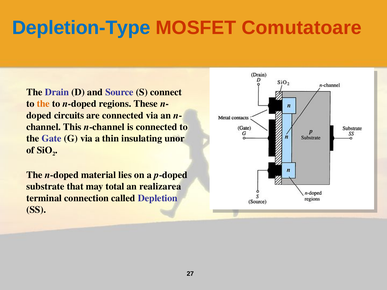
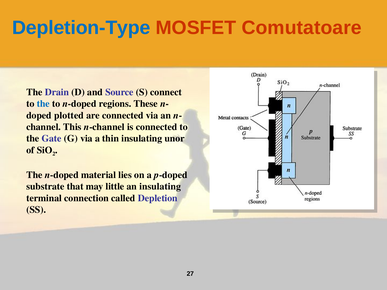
the colour: orange -> blue (43, 104)
circuits: circuits -> plotted (69, 115)
total: total -> little (115, 187)
an realizarea: realizarea -> insulating (160, 187)
